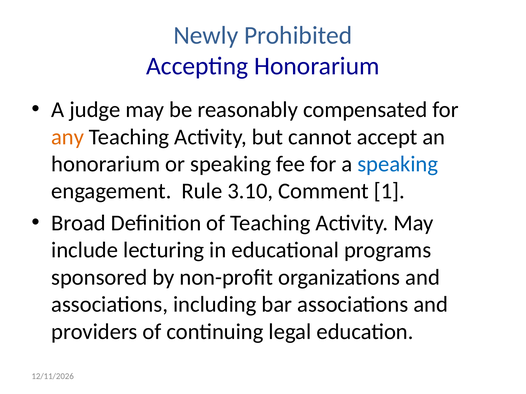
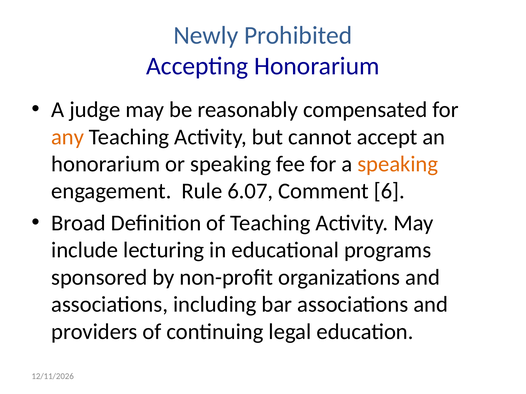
speaking colour: blue -> orange (398, 164)
3.10: 3.10 -> 6.07 (250, 191)
1: 1 -> 6 (389, 191)
